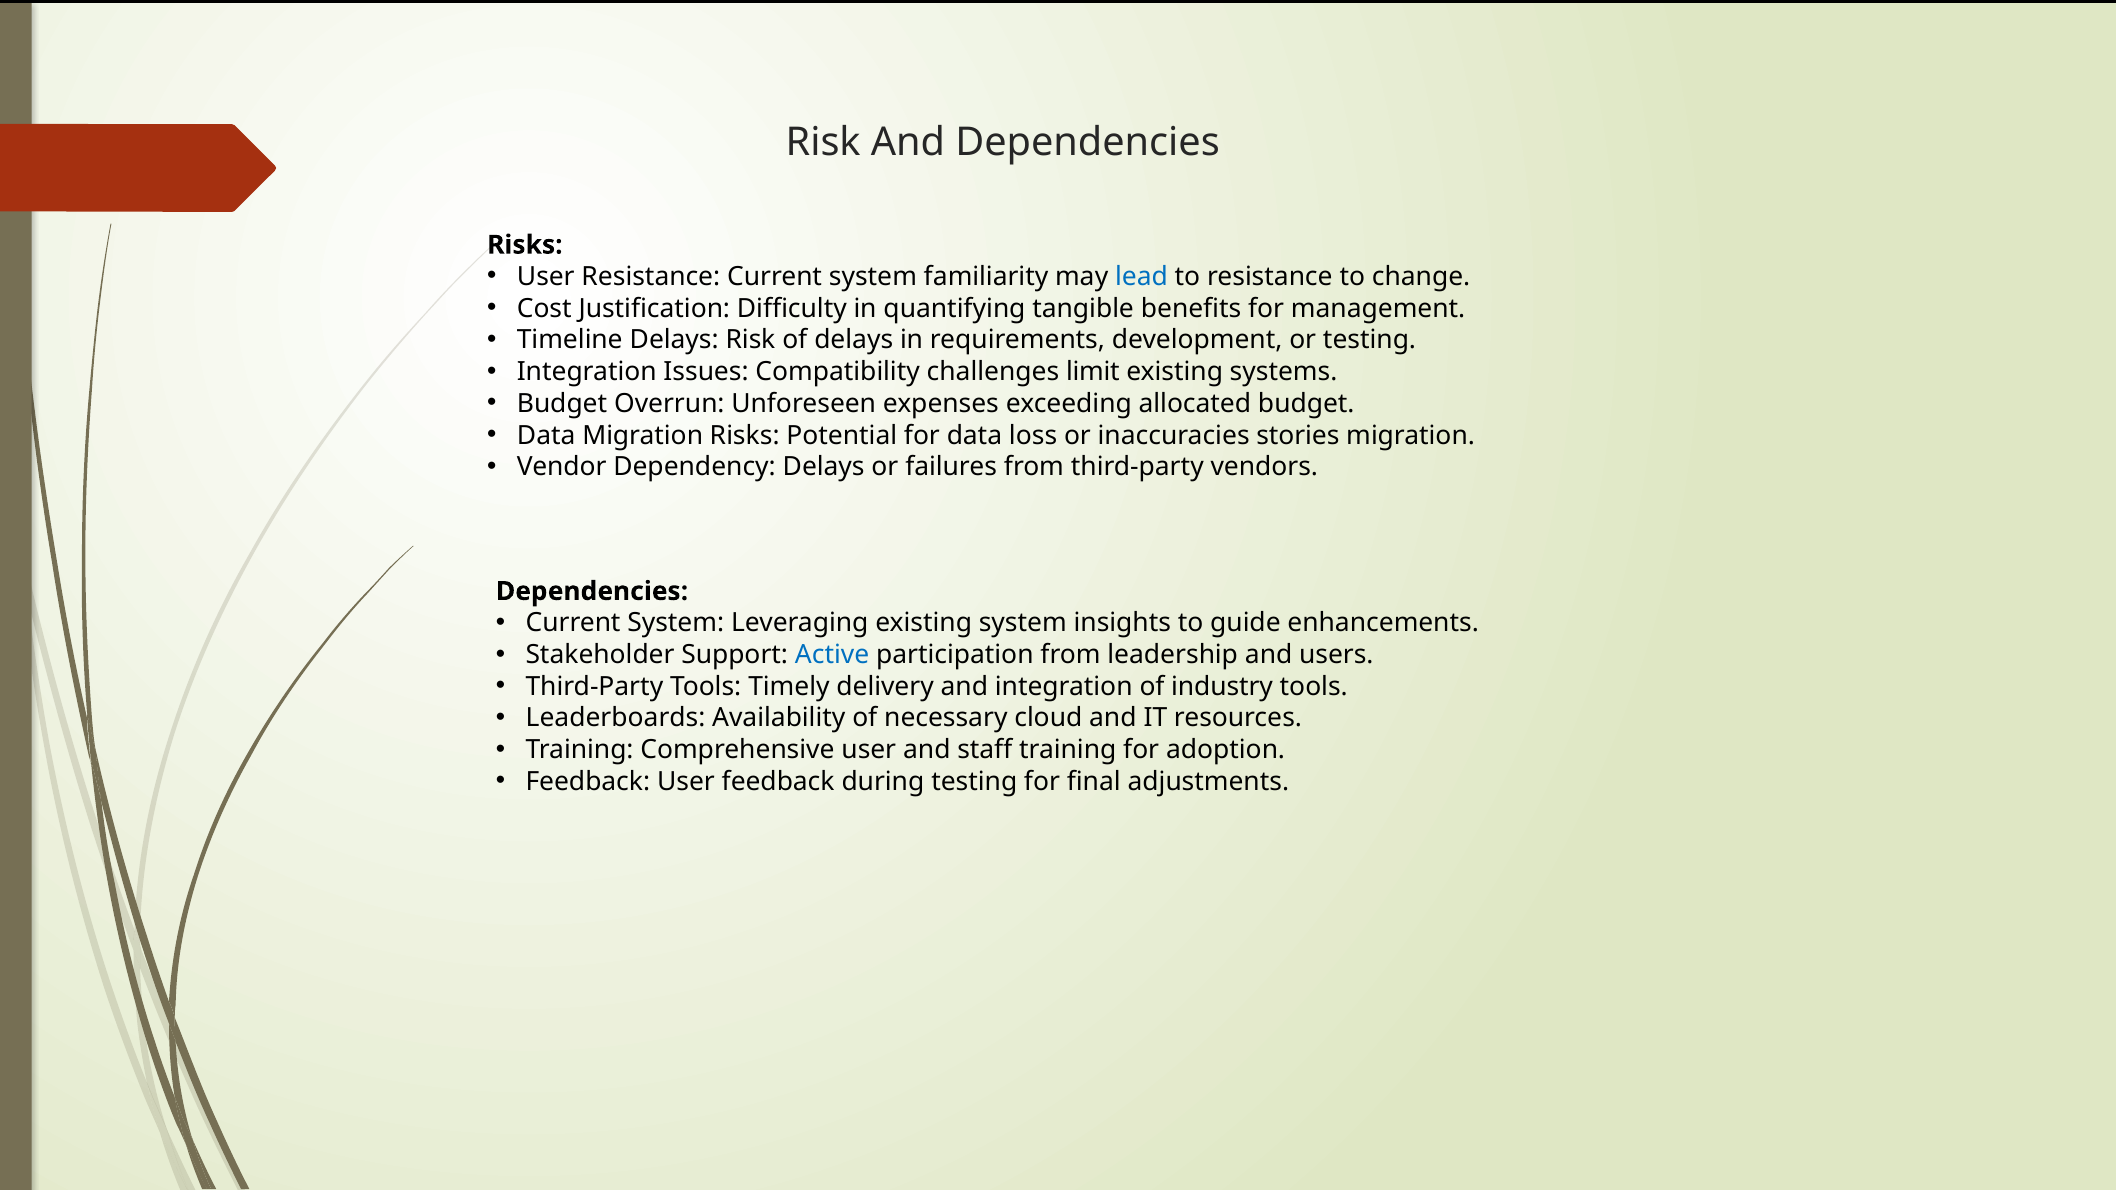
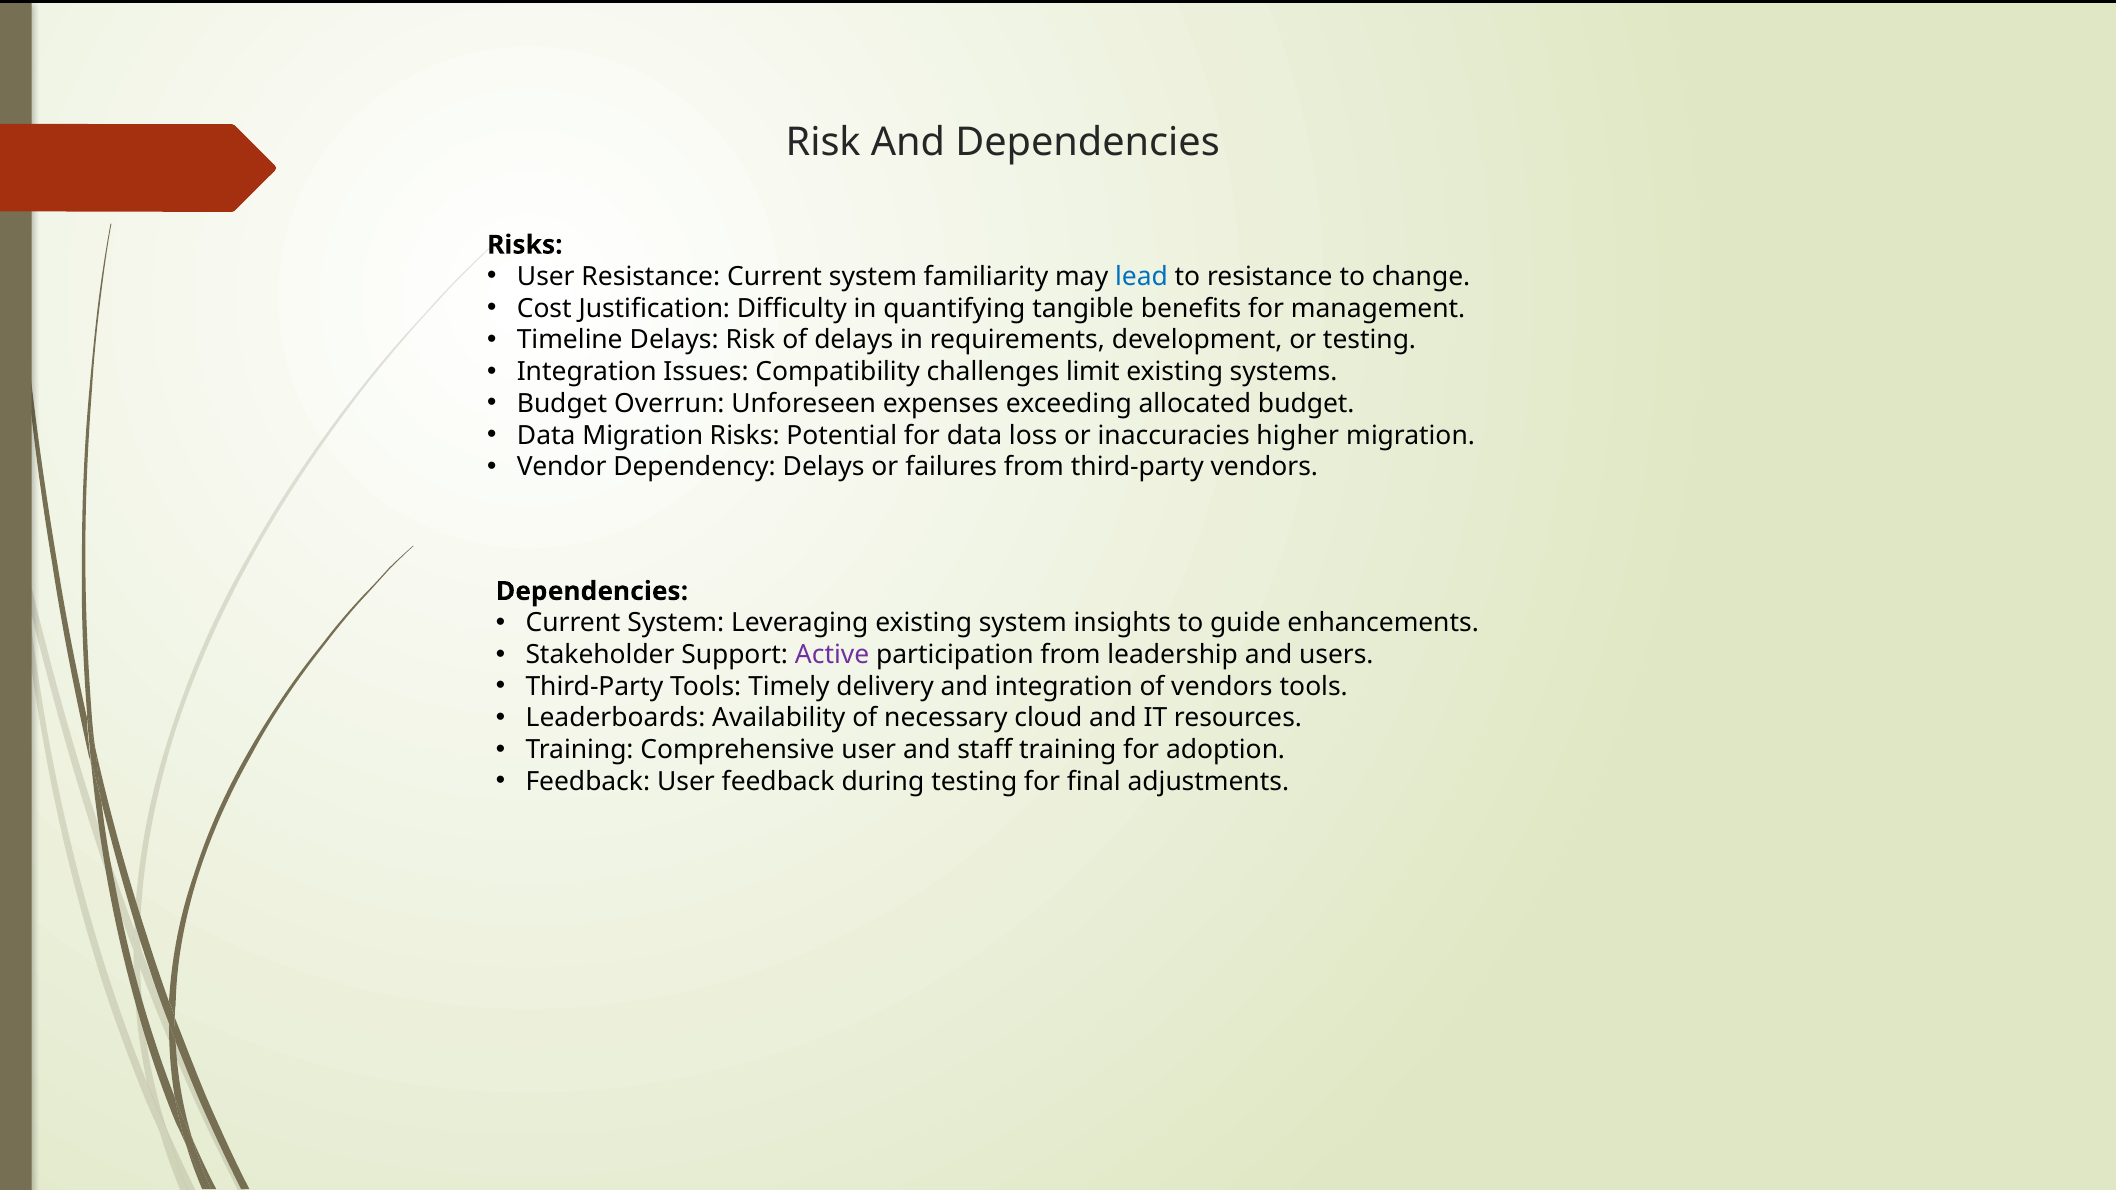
stories: stories -> higher (1298, 435)
Active colour: blue -> purple (832, 655)
of industry: industry -> vendors (1222, 687)
